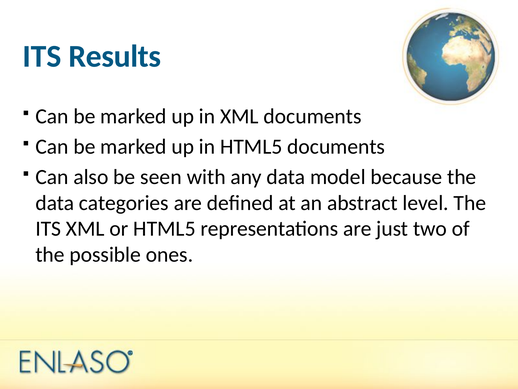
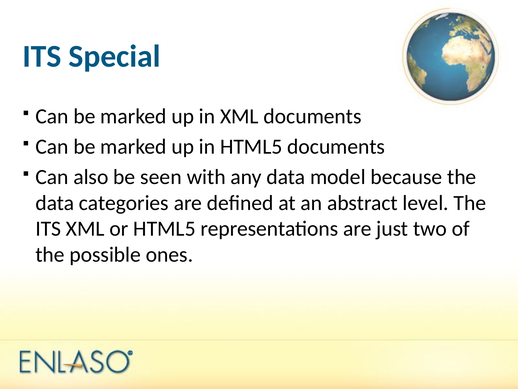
Results: Results -> Special (115, 56)
